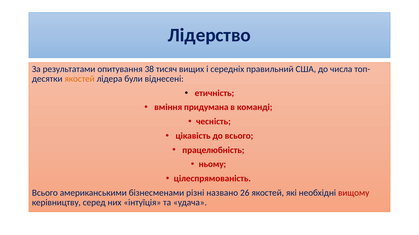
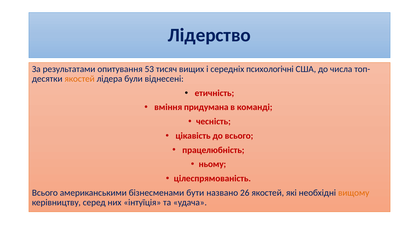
38: 38 -> 53 (149, 69)
правильний: правильний -> психологічні (270, 69)
різні: різні -> бути (195, 193)
вищому colour: red -> orange (354, 193)
